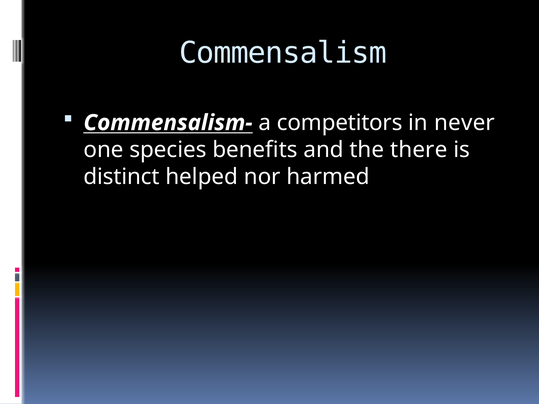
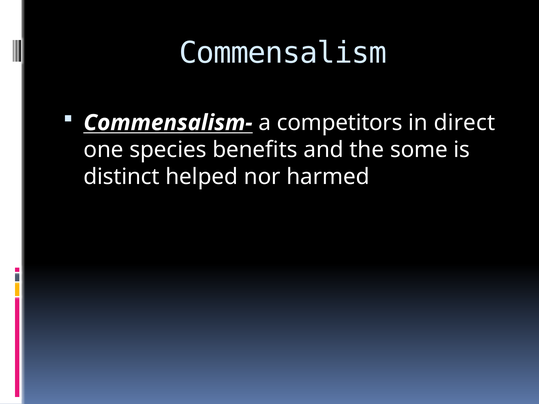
never: never -> direct (464, 123)
there: there -> some (419, 150)
